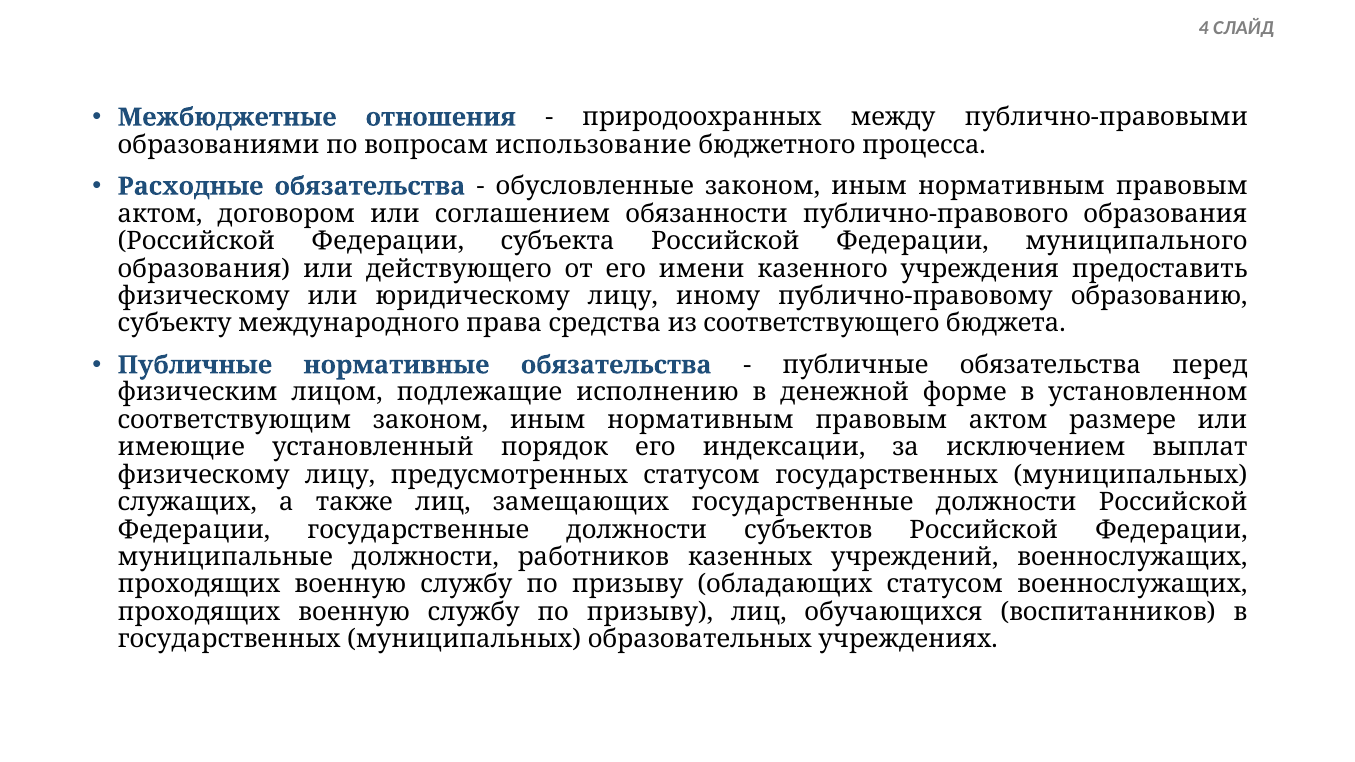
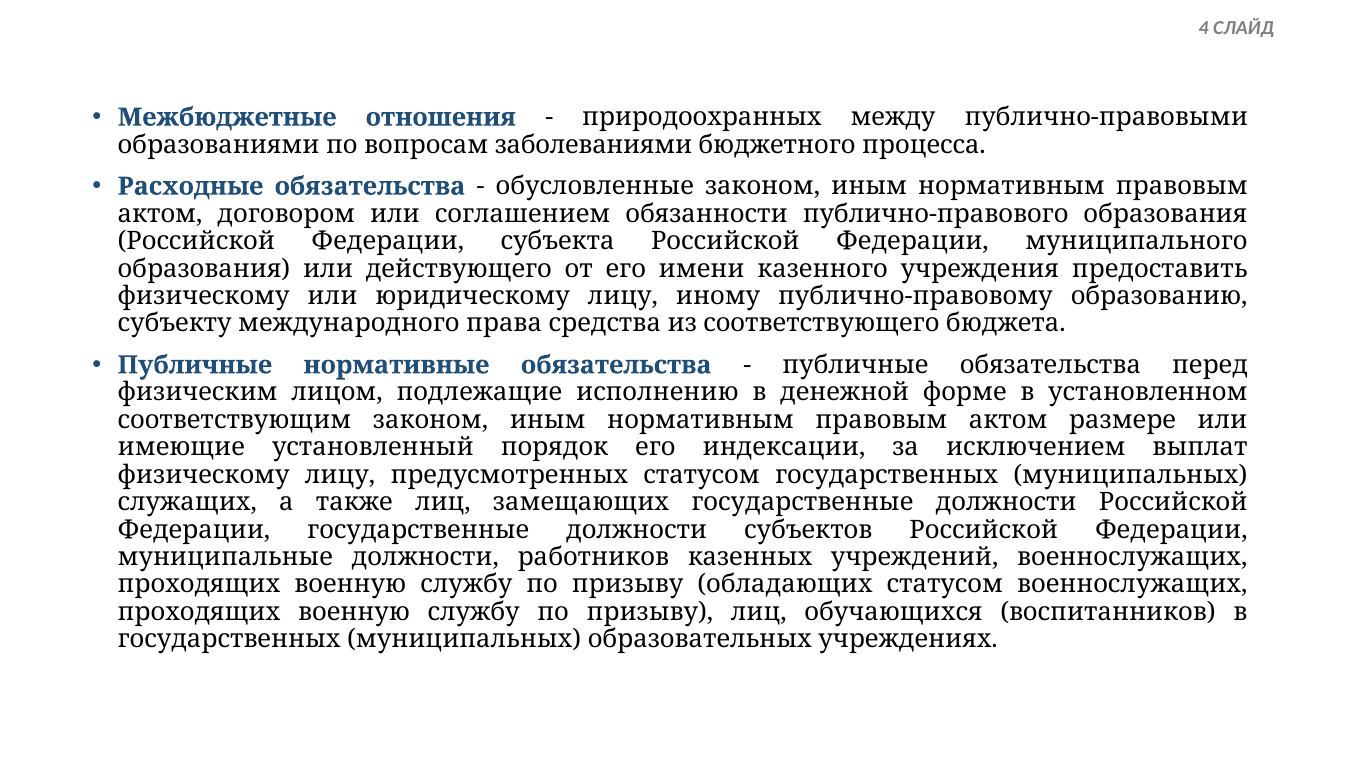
использование: использование -> заболеваниями (593, 145)
